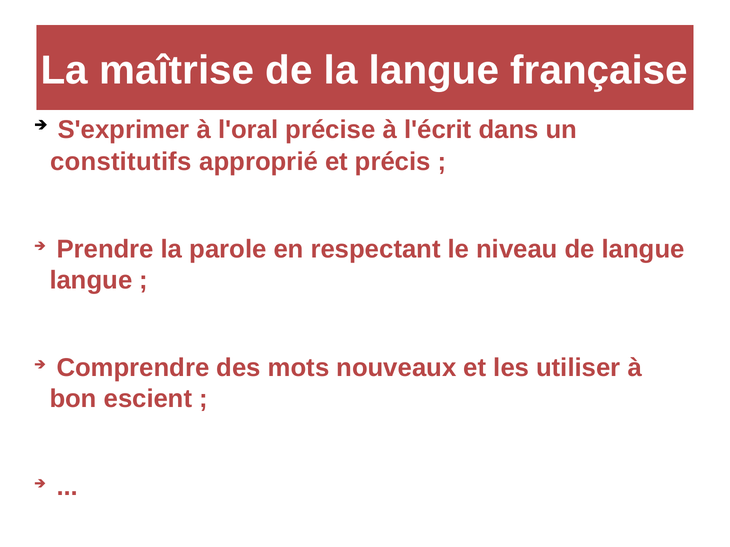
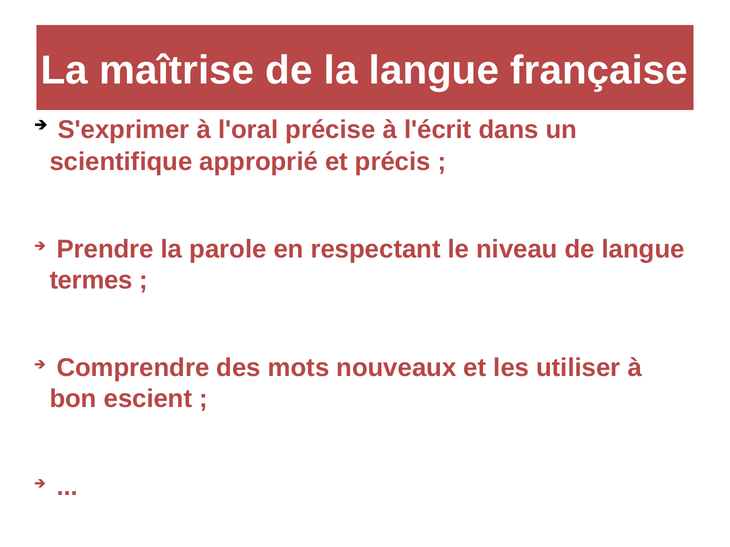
constitutifs: constitutifs -> scientifique (121, 162)
langue: langue -> termes (91, 280)
